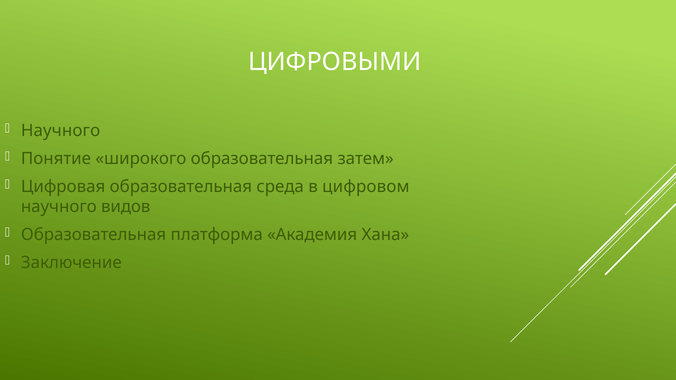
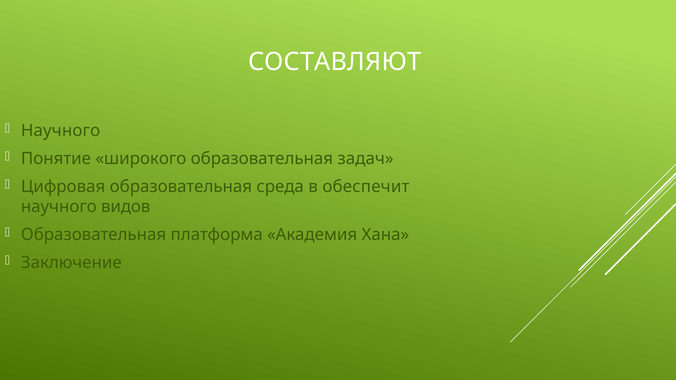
ЦИФРОВЫМИ: ЦИФРОВЫМИ -> СОСТАВЛЯЮТ (335, 62)
затем: затем -> задач (366, 159)
цифровом: цифровом -> обеспечит (366, 187)
